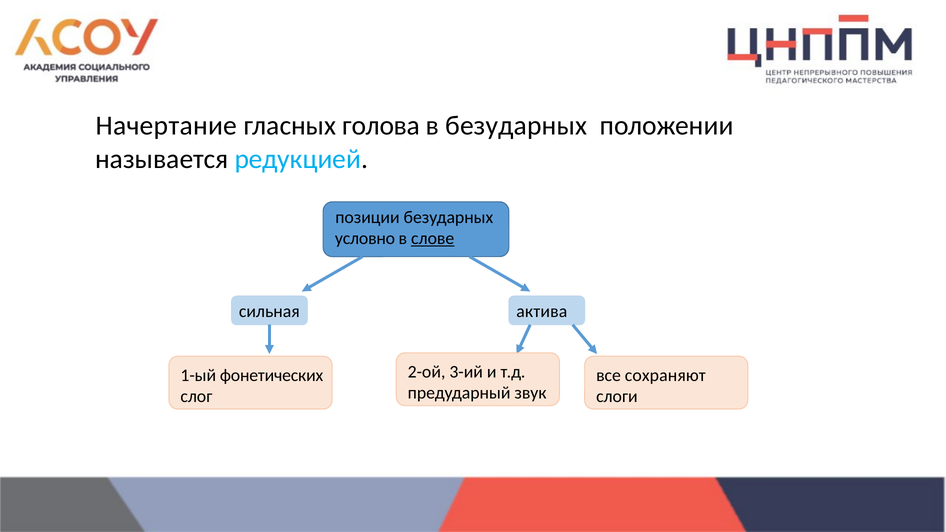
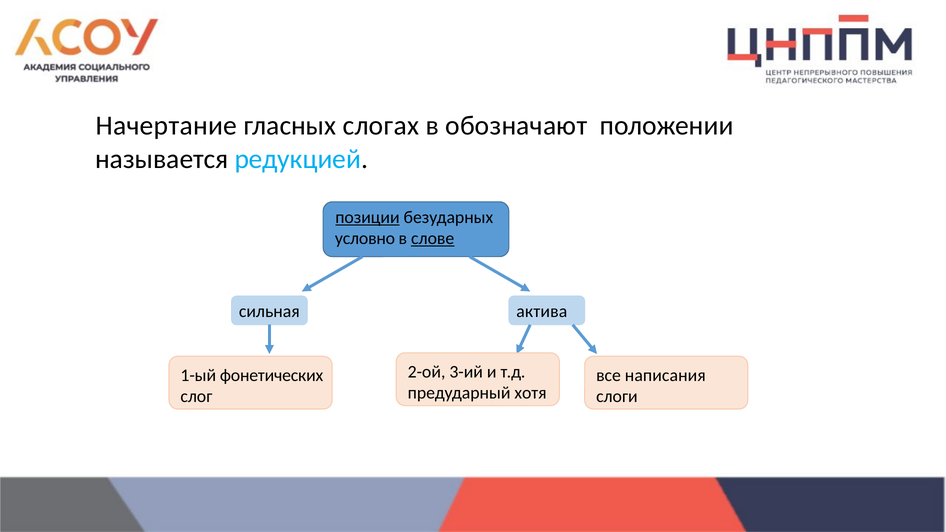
голова: голова -> слогах (381, 126)
в безударных: безударных -> обозначают (516, 126)
позиции underline: none -> present (367, 217)
сохраняют: сохраняют -> написания (665, 375)
звук: звук -> хотя (531, 393)
